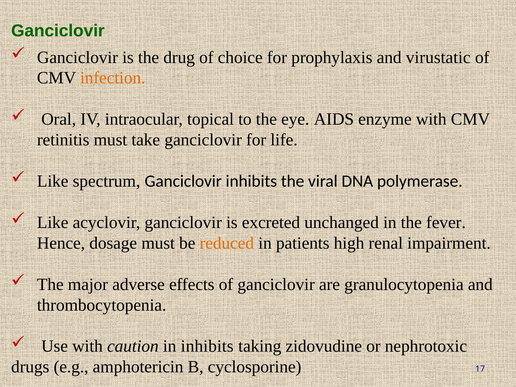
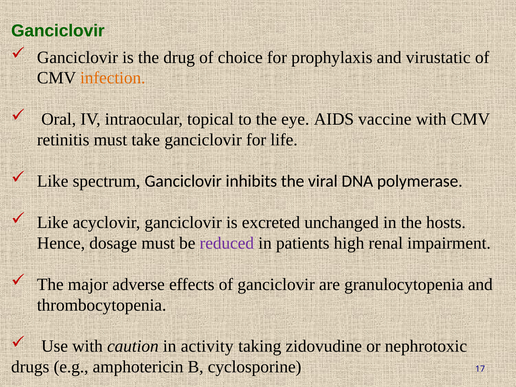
enzyme: enzyme -> vaccine (385, 119)
fever: fever -> hosts (446, 222)
reduced colour: orange -> purple (227, 243)
in inhibits: inhibits -> activity (207, 346)
